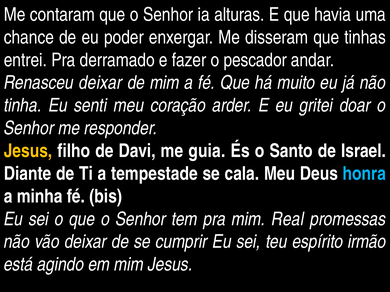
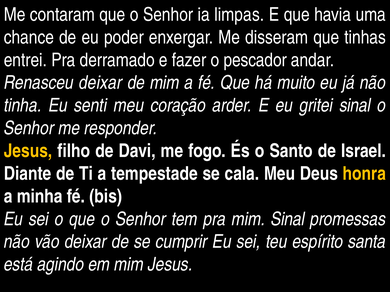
alturas: alturas -> limpas (239, 15)
gritei doar: doar -> sinal (355, 106)
guia: guia -> fogo (207, 151)
honra colour: light blue -> yellow (364, 174)
mim Real: Real -> Sinal (288, 219)
irmão: irmão -> santa (367, 242)
